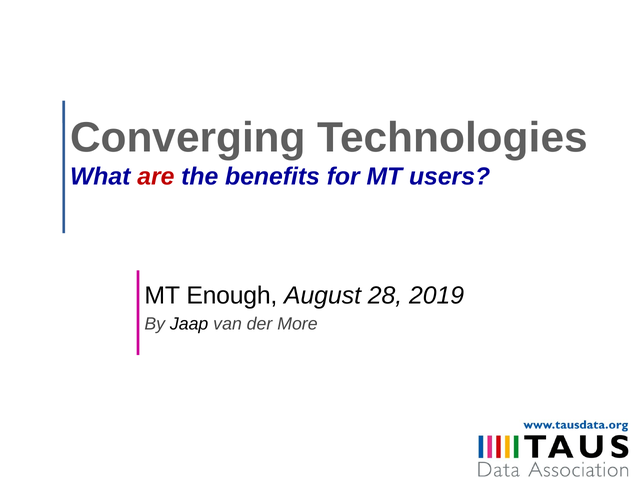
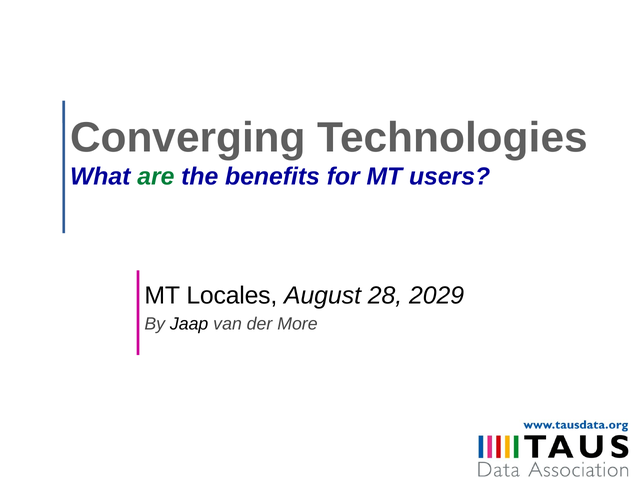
are colour: red -> green (156, 177)
Enough: Enough -> Locales (232, 296)
2019: 2019 -> 2029 (437, 296)
